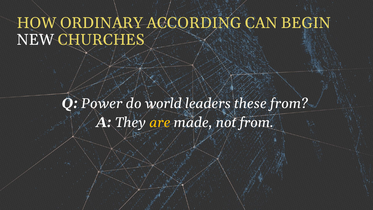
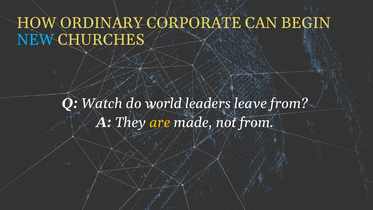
ACCORDING: ACCORDING -> CORPORATE (194, 23)
NEW colour: white -> light blue (36, 40)
Power: Power -> Watch (102, 103)
these: these -> leave (251, 103)
